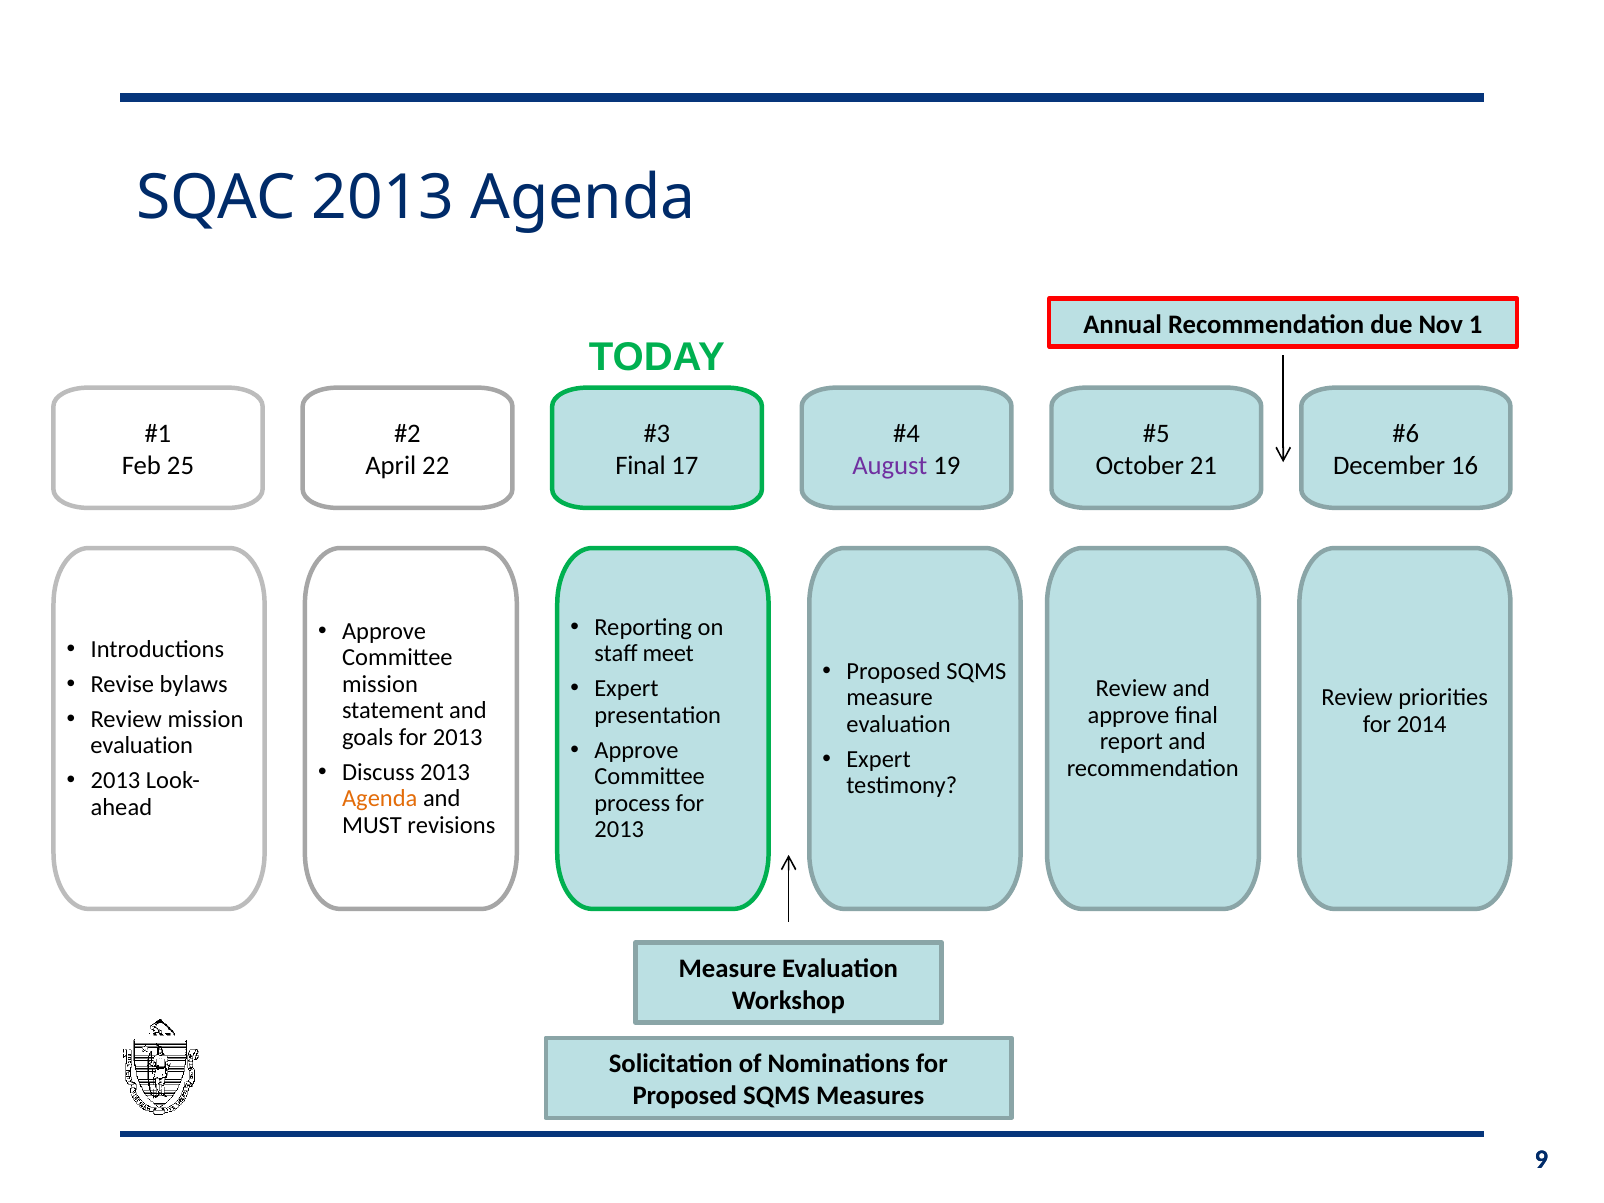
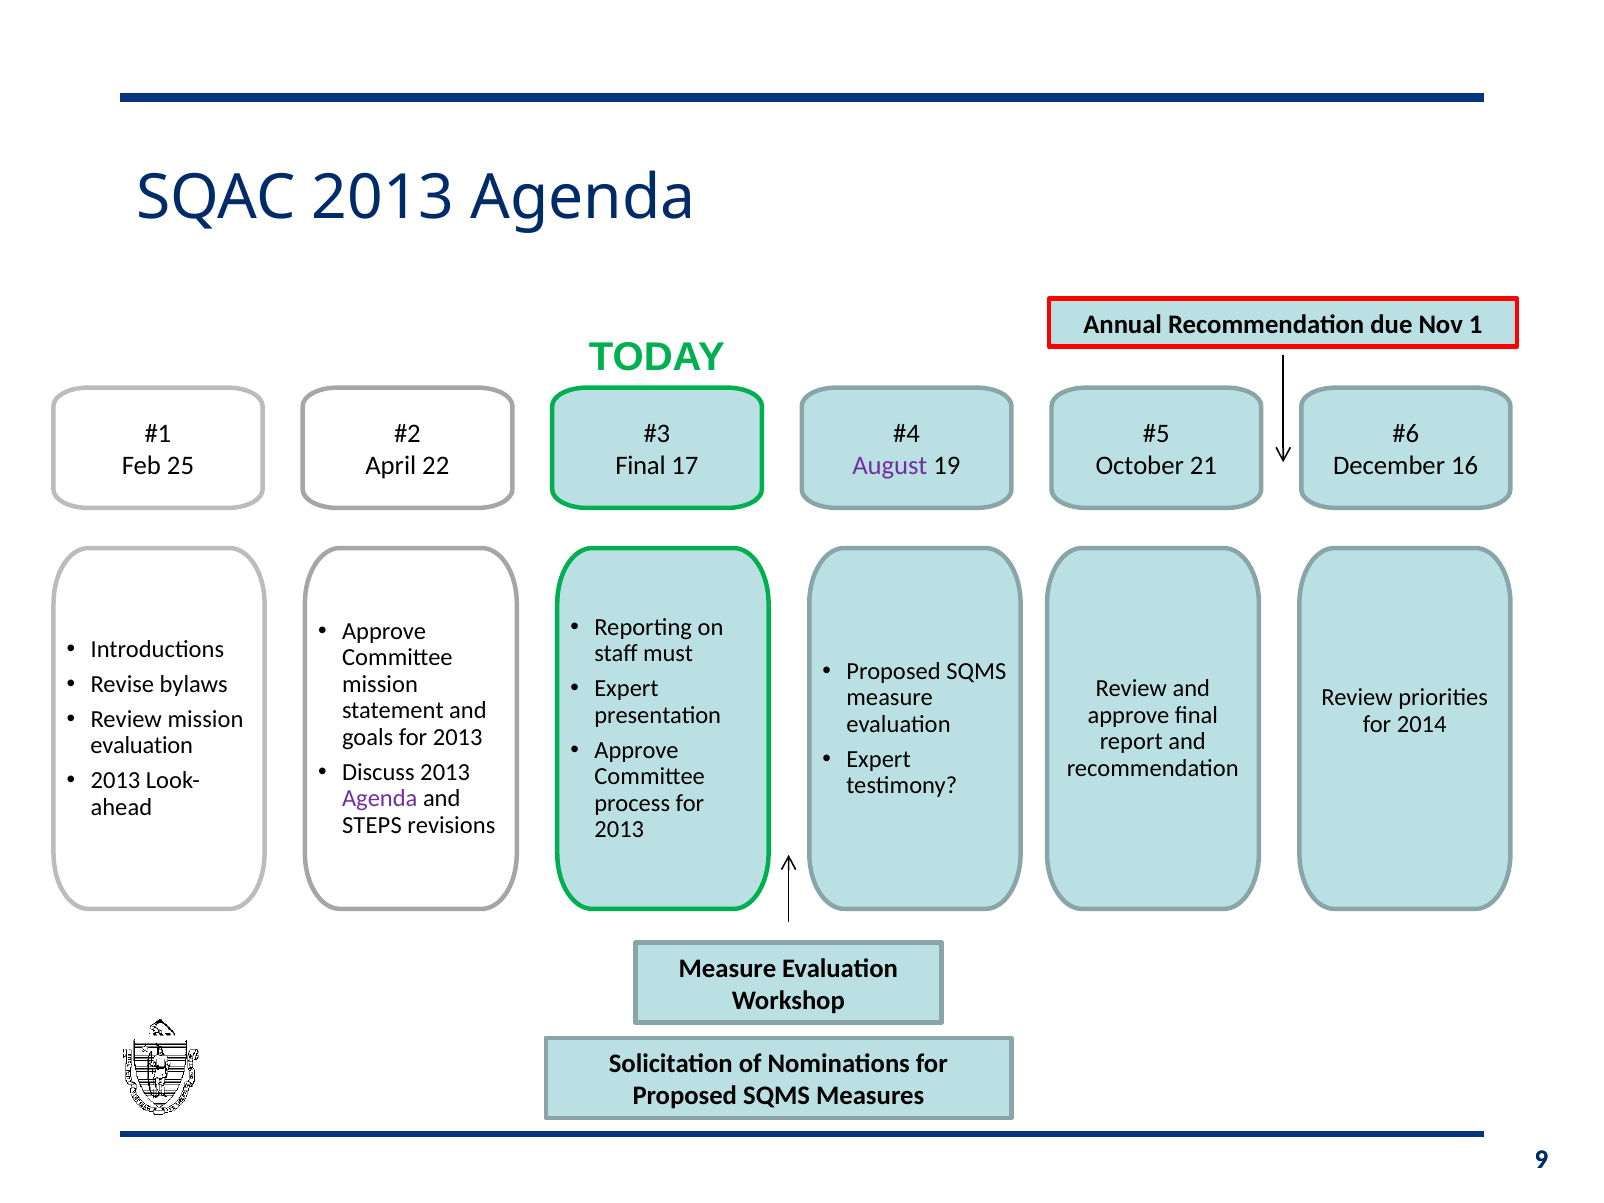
meet: meet -> must (668, 654)
Agenda colour: orange -> purple (380, 799)
MUST: MUST -> STEPS (372, 825)
